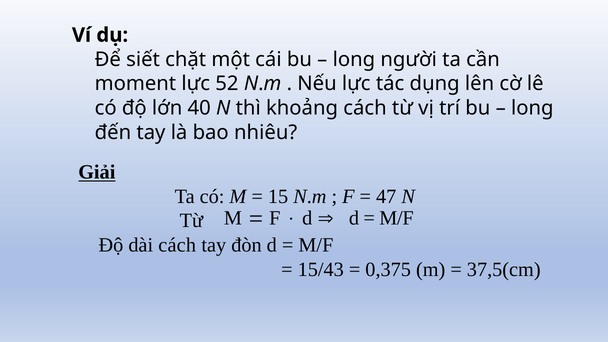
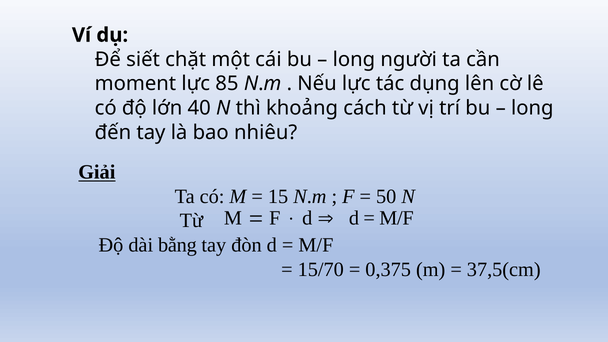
52: 52 -> 85 (227, 84)
47: 47 -> 50 (386, 196)
dài cách: cách -> bằng (177, 245)
15/43: 15/43 -> 15/70 (321, 269)
